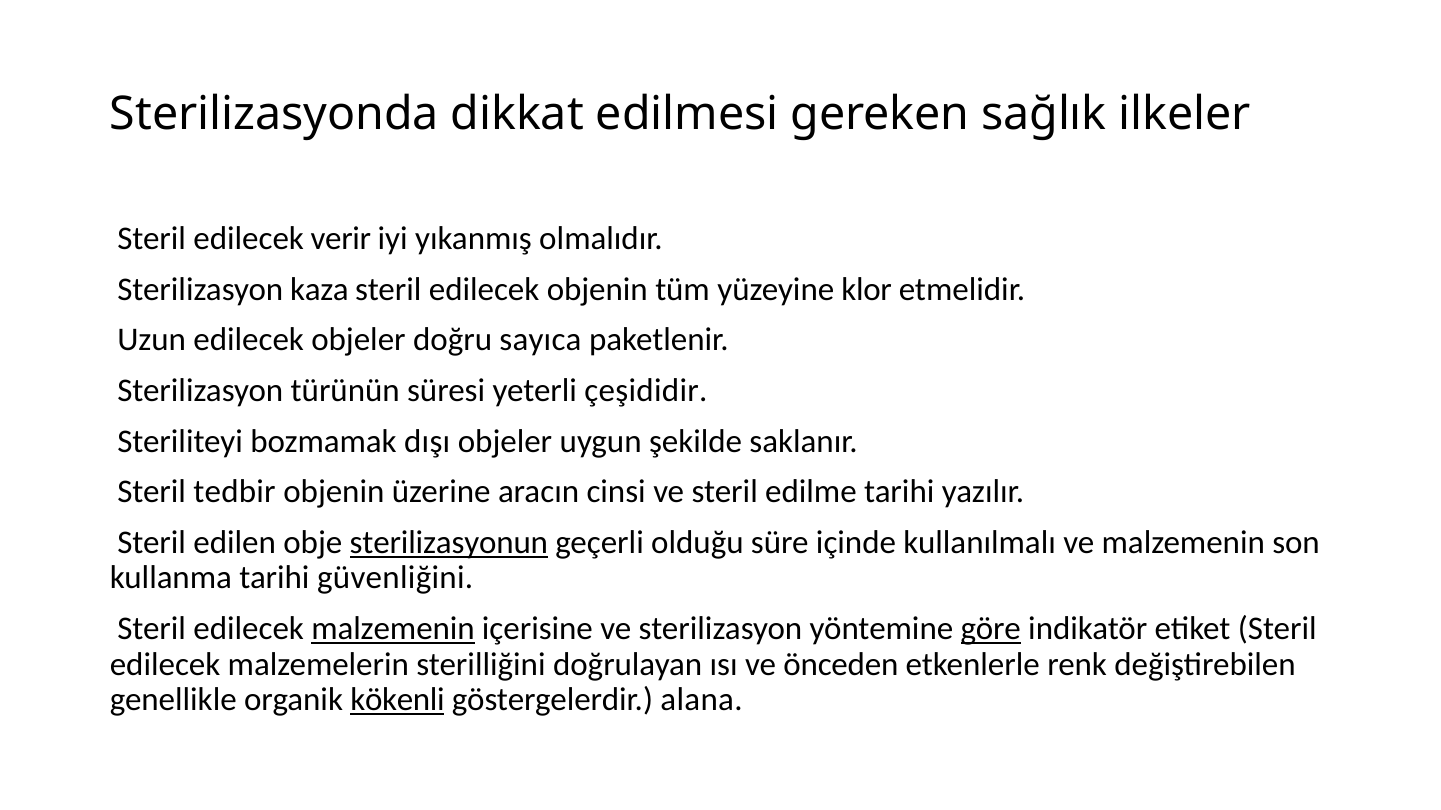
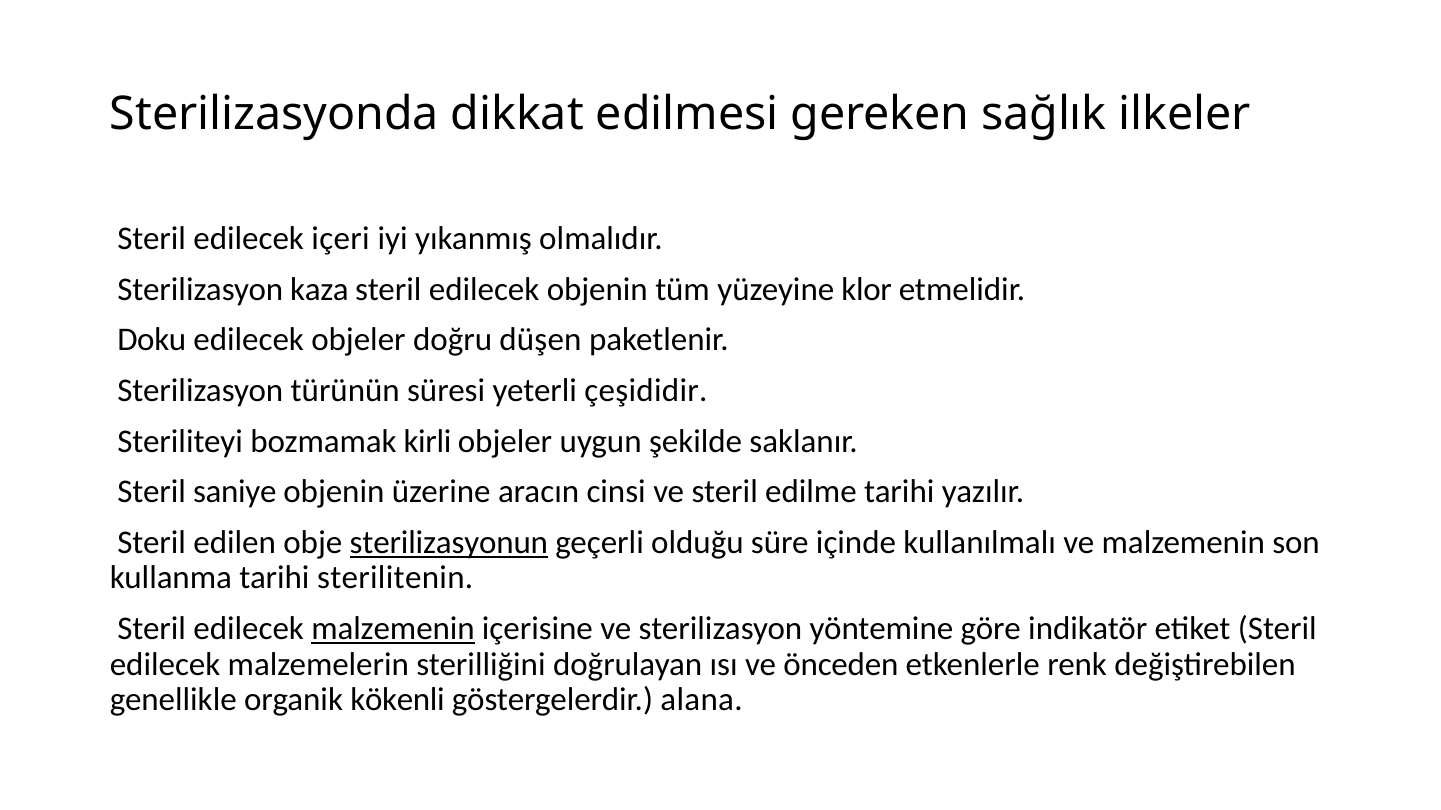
verir: verir -> içeri (341, 239)
Uzun: Uzun -> Doku (152, 340)
sayıca: sayıca -> düşen (540, 340)
dışı: dışı -> kirli (427, 441)
tedbir: tedbir -> saniye (235, 492)
güvenliğini: güvenliğini -> sterilitenin (395, 578)
göre underline: present -> none (991, 629)
kökenli underline: present -> none (398, 700)
